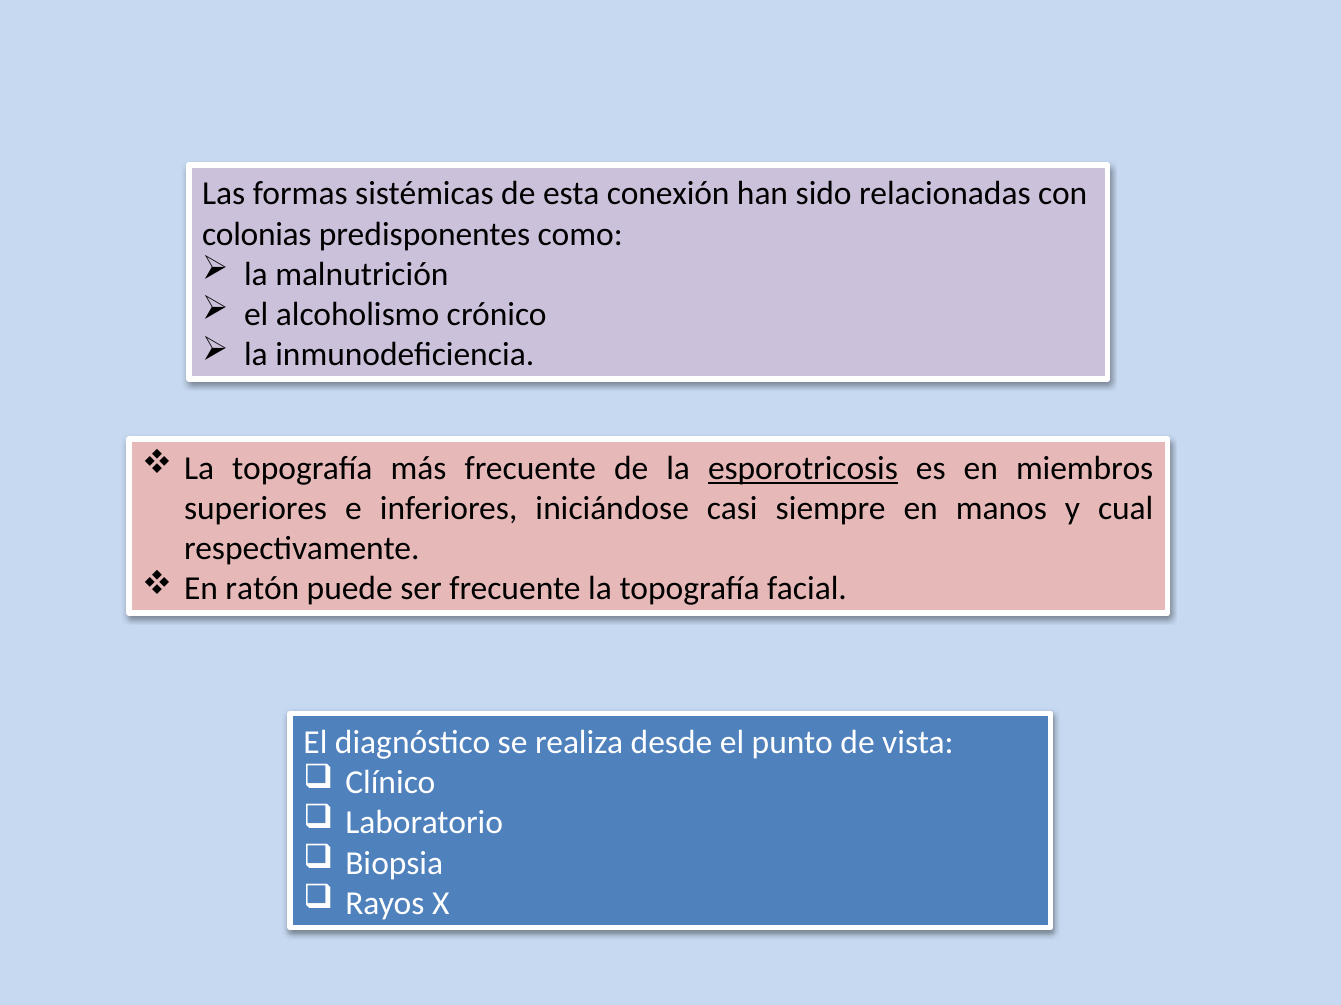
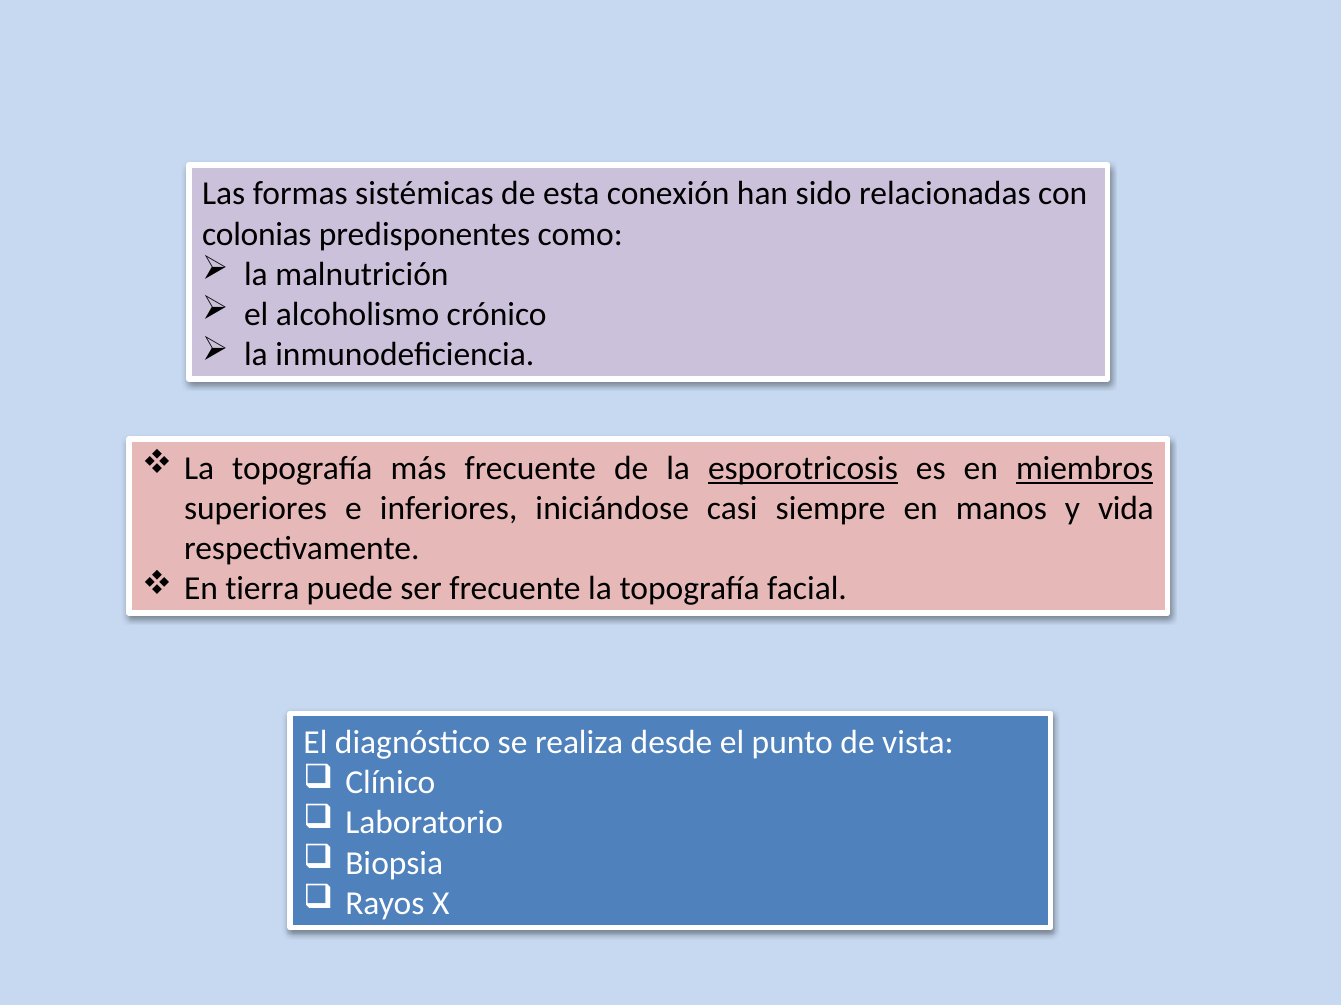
miembros underline: none -> present (1085, 469)
cual: cual -> vida (1126, 509)
ratón: ratón -> tierra (262, 589)
